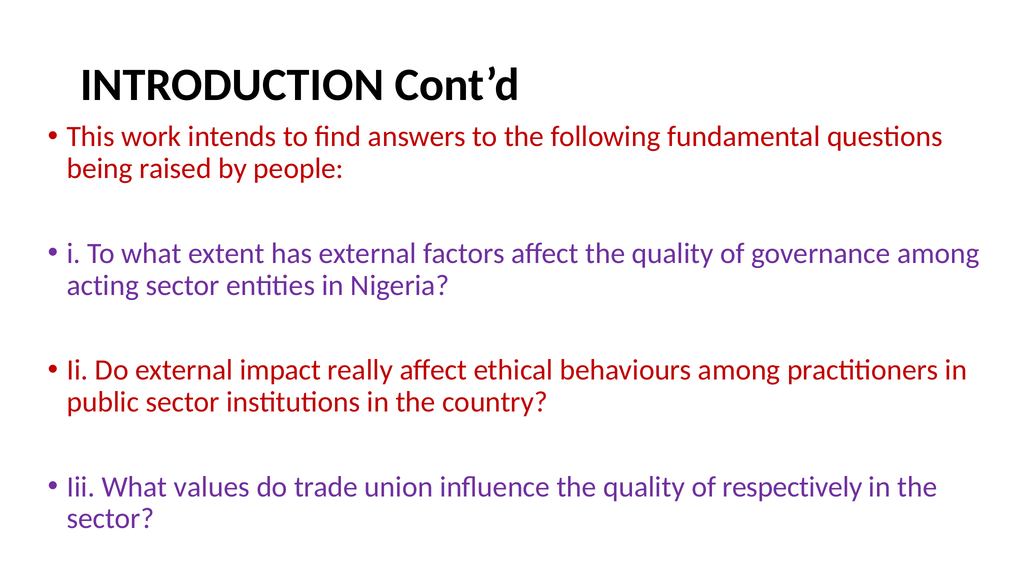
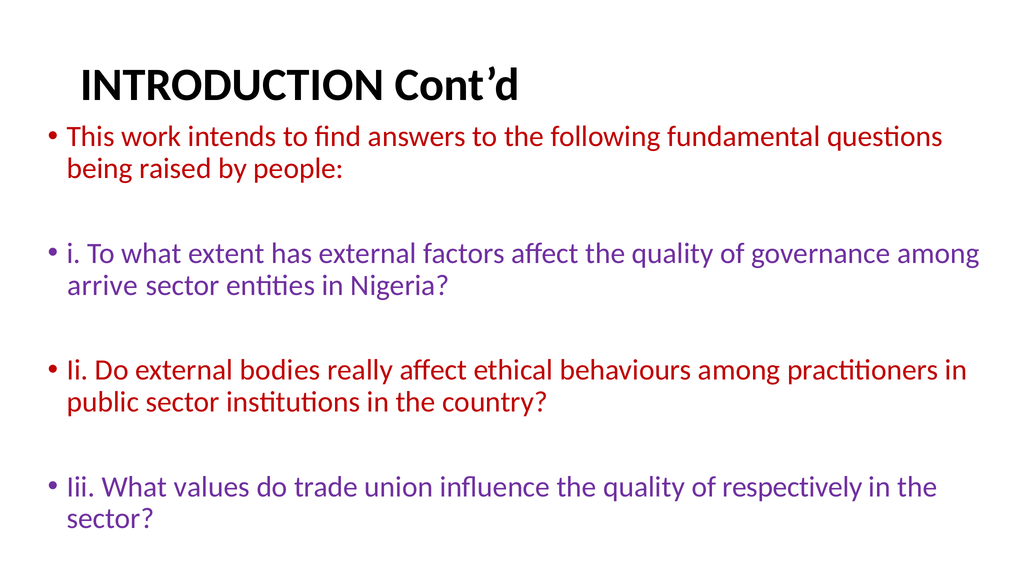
acting: acting -> arrive (103, 285)
impact: impact -> bodies (280, 370)
